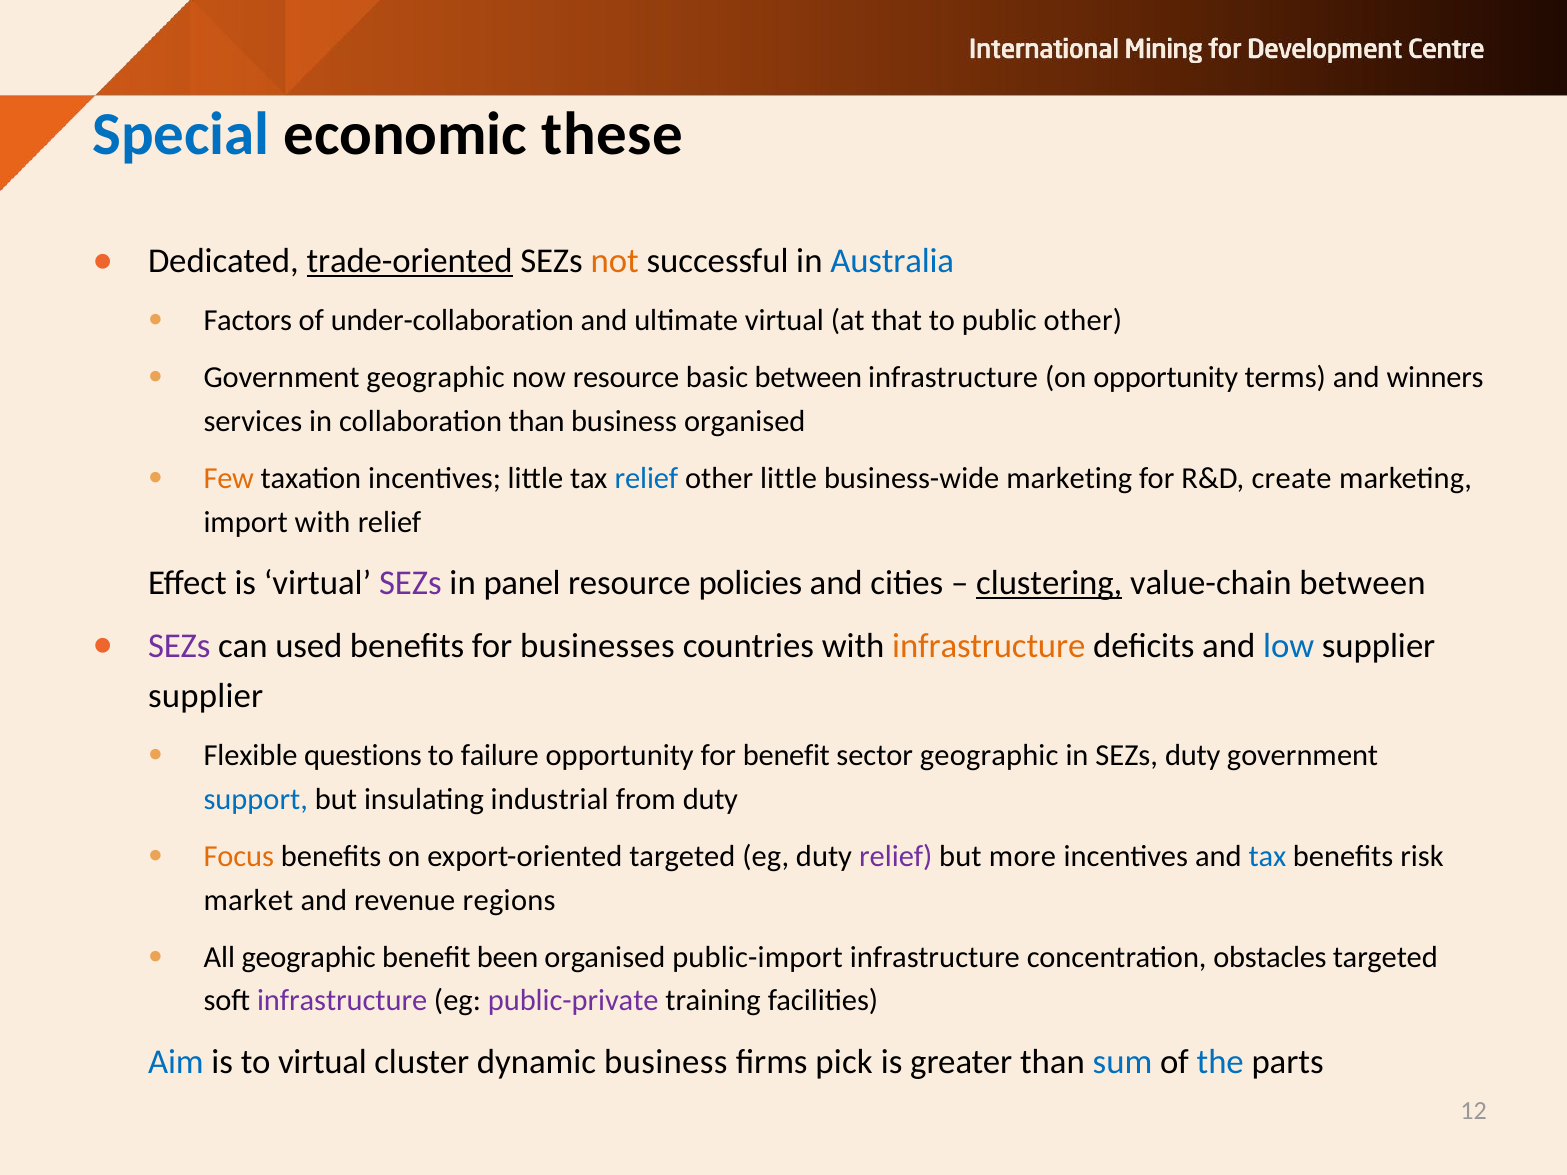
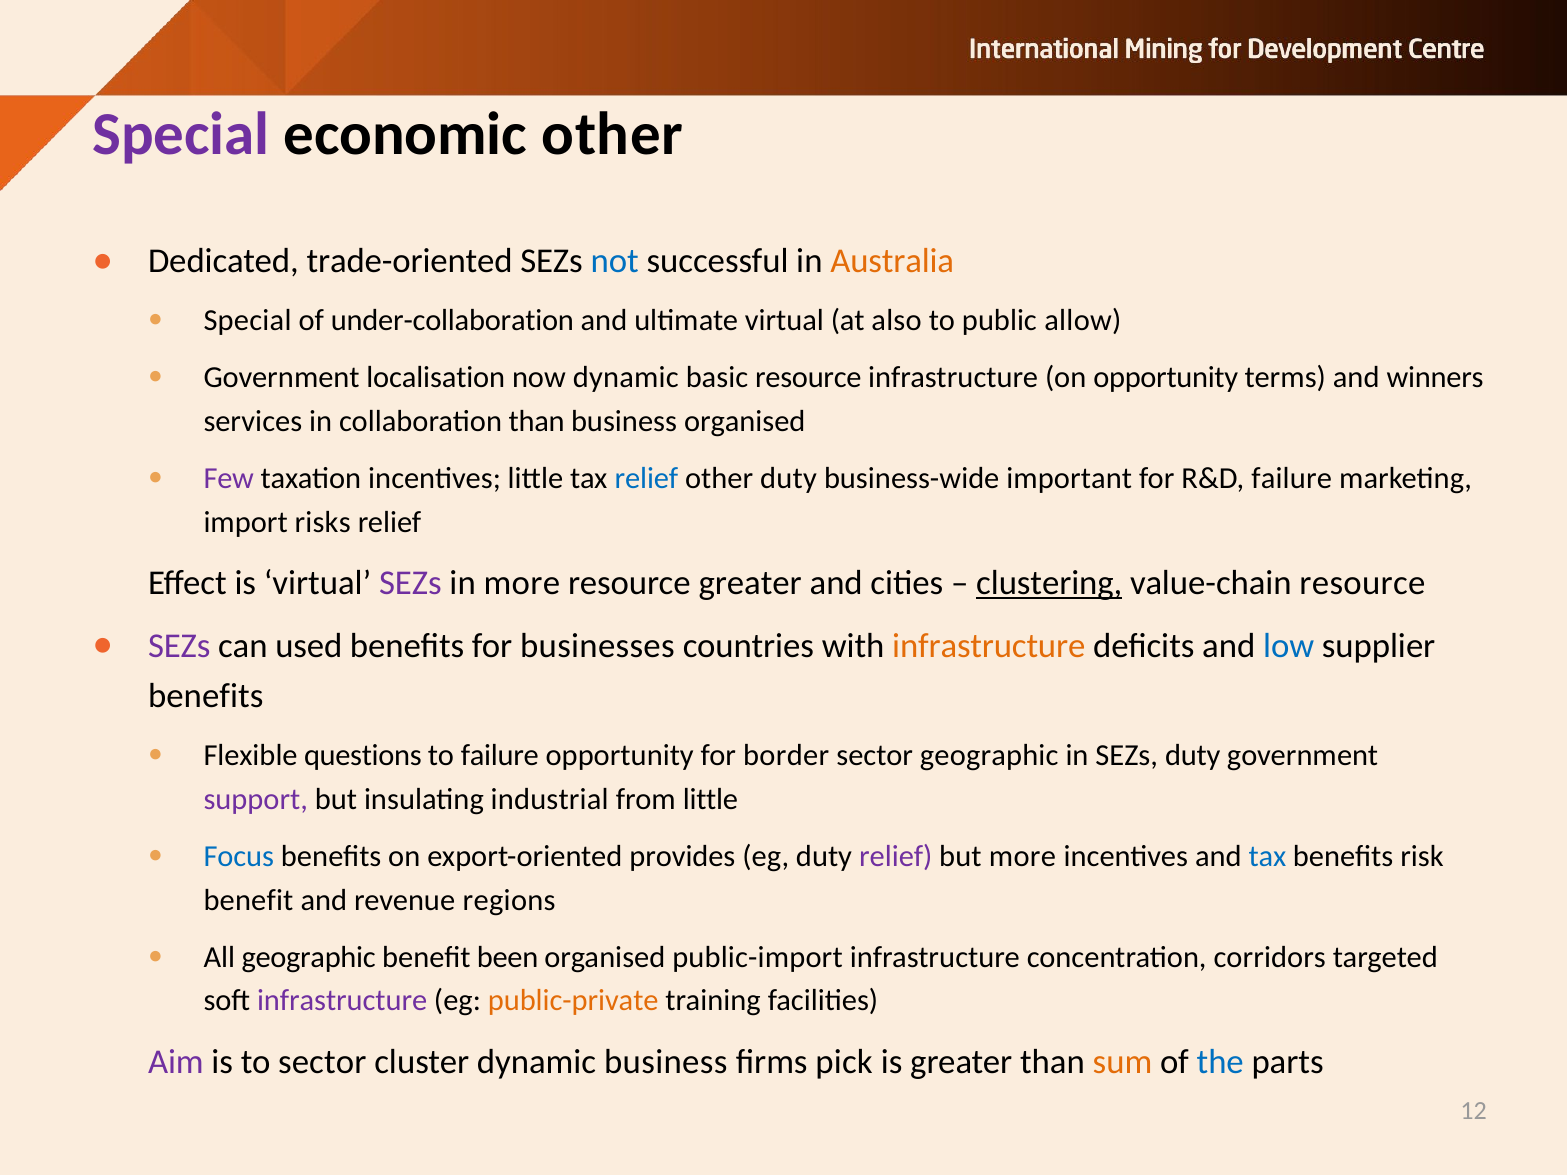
Special colour: blue -> purple (181, 135)
economic these: these -> other (612, 135)
trade-oriented underline: present -> none (410, 261)
not colour: orange -> blue (615, 261)
Australia colour: blue -> orange (892, 261)
Factors: Factors -> Special (248, 321)
that: that -> also (897, 321)
public other: other -> allow (1083, 321)
Government geographic: geographic -> localisation (436, 378)
now resource: resource -> dynamic (626, 378)
basic between: between -> resource (808, 378)
Few colour: orange -> purple (229, 478)
other little: little -> duty (788, 478)
business-wide marketing: marketing -> important (1069, 478)
R&D create: create -> failure (1292, 478)
import with: with -> risks (323, 522)
in panel: panel -> more (522, 583)
resource policies: policies -> greater (750, 583)
value-chain between: between -> resource (1362, 583)
supplier: supplier -> benefits (206, 696)
for benefit: benefit -> border (786, 756)
support colour: blue -> purple (256, 799)
from duty: duty -> little (710, 799)
Focus colour: orange -> blue (239, 856)
export-oriented targeted: targeted -> provides (682, 856)
market: market -> benefit (248, 900)
obstacles: obstacles -> corridors (1270, 957)
public-private colour: purple -> orange (573, 1001)
Aim colour: blue -> purple (176, 1062)
to virtual: virtual -> sector (322, 1062)
sum colour: blue -> orange (1122, 1062)
